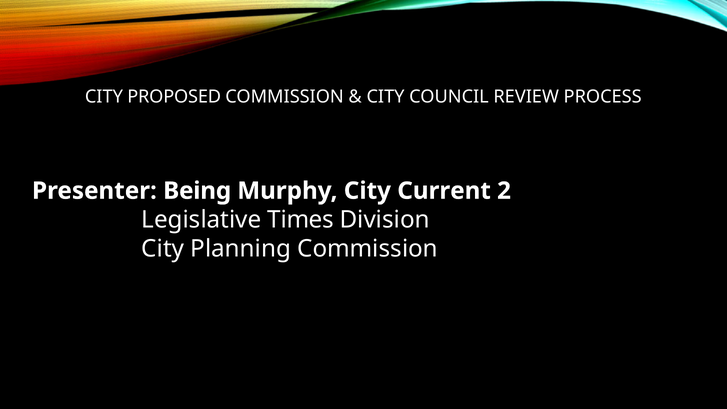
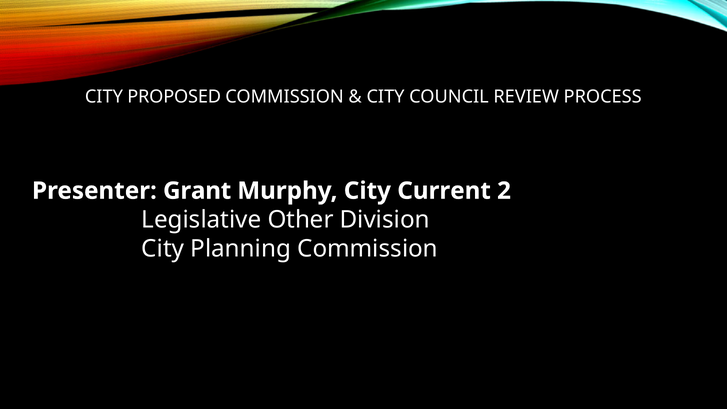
Being: Being -> Grant (197, 191)
Times: Times -> Other (301, 220)
